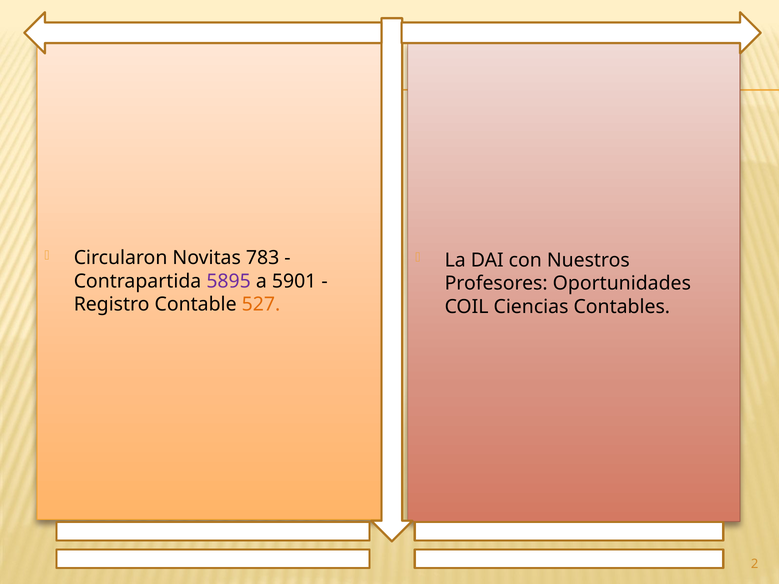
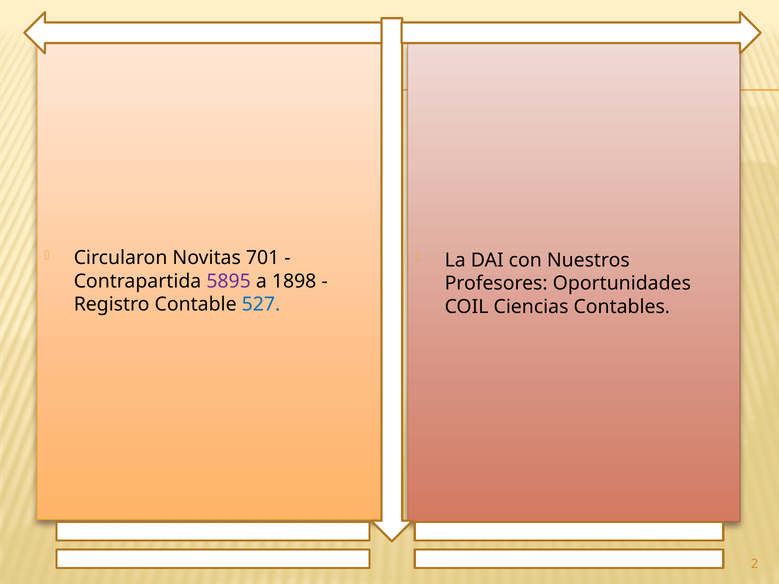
783: 783 -> 701 (263, 258)
5901: 5901 -> 1898 (294, 281)
527 colour: orange -> blue (261, 305)
